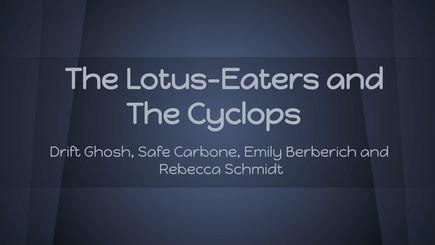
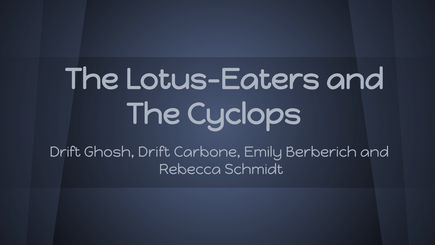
Ghosh Safe: Safe -> Drift (154, 152)
